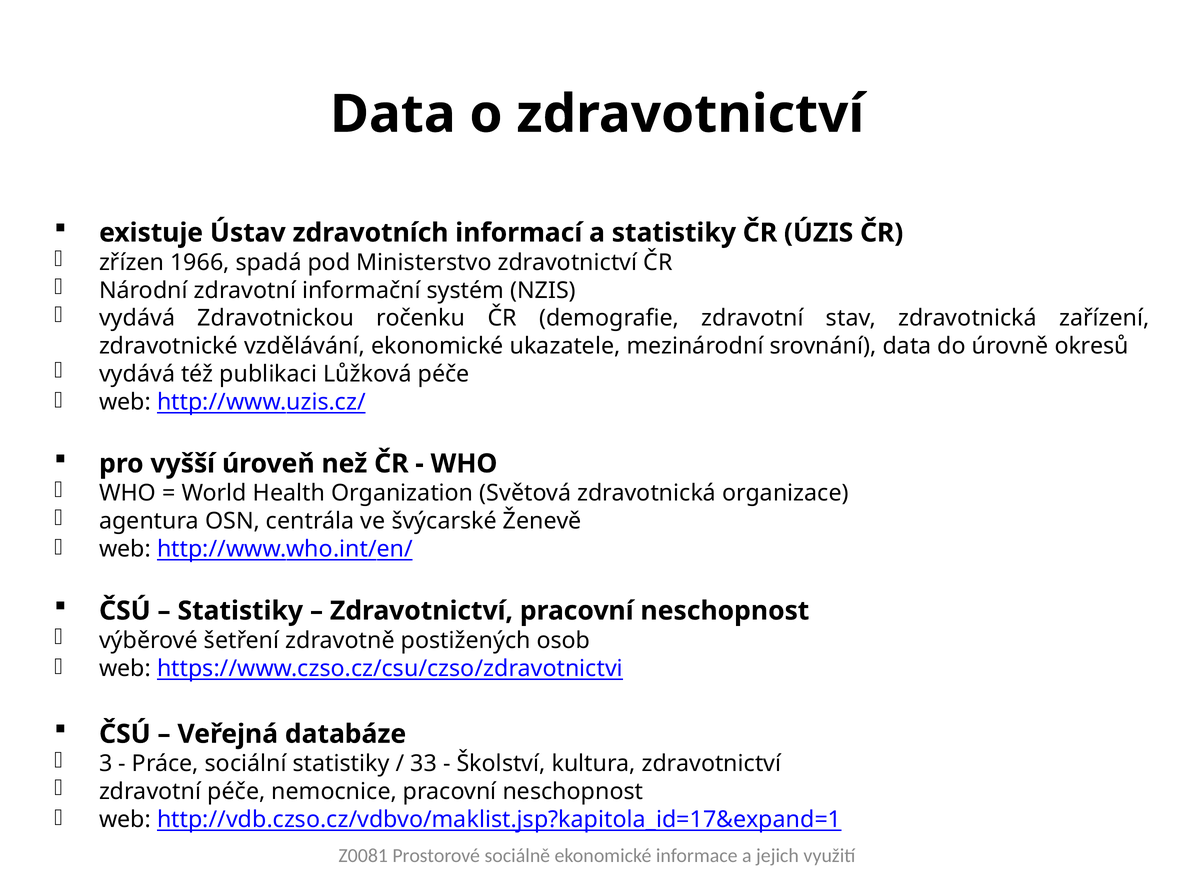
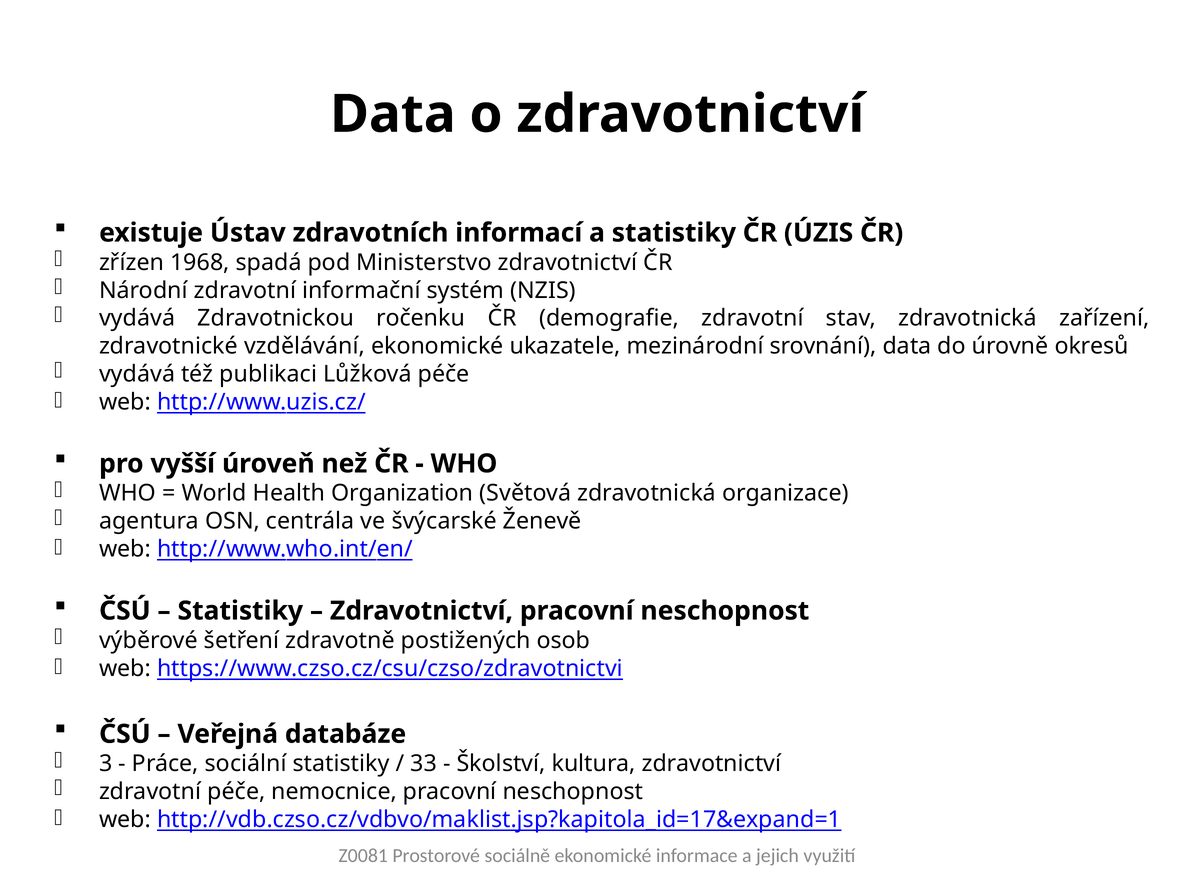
1966: 1966 -> 1968 (200, 263)
